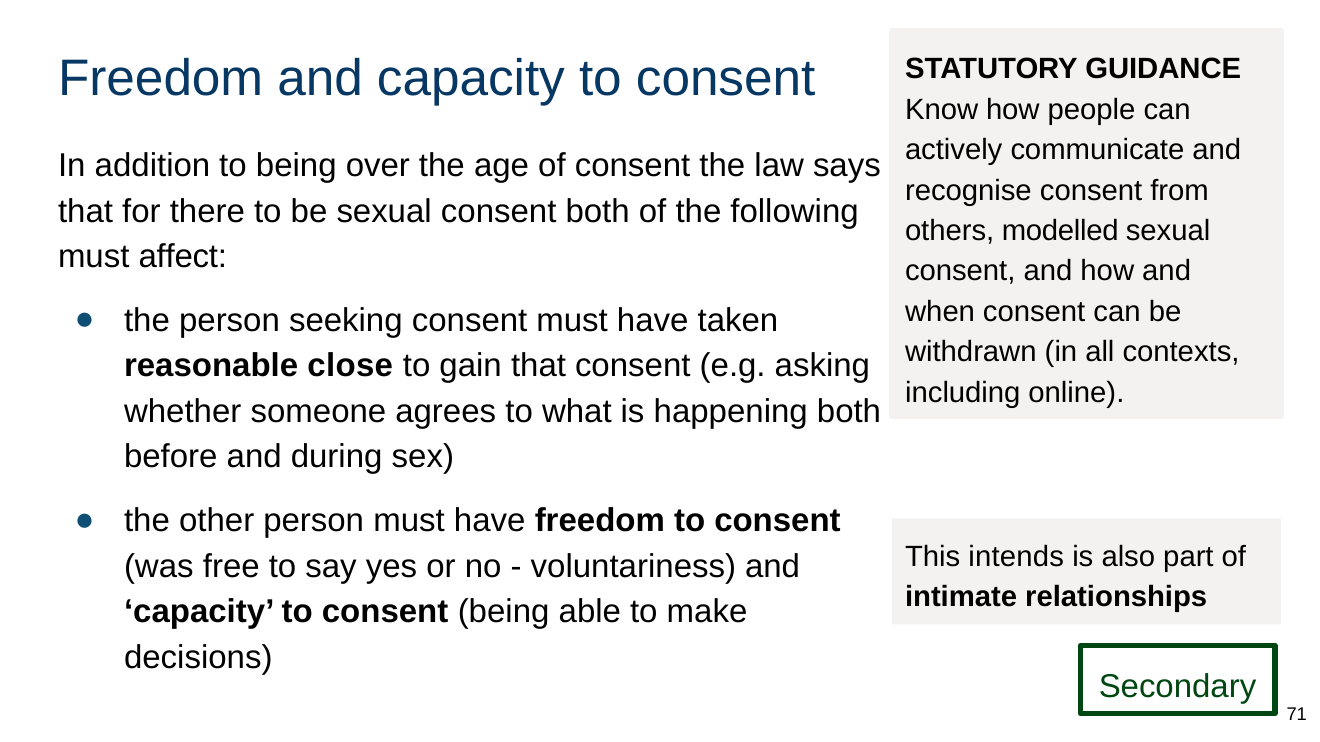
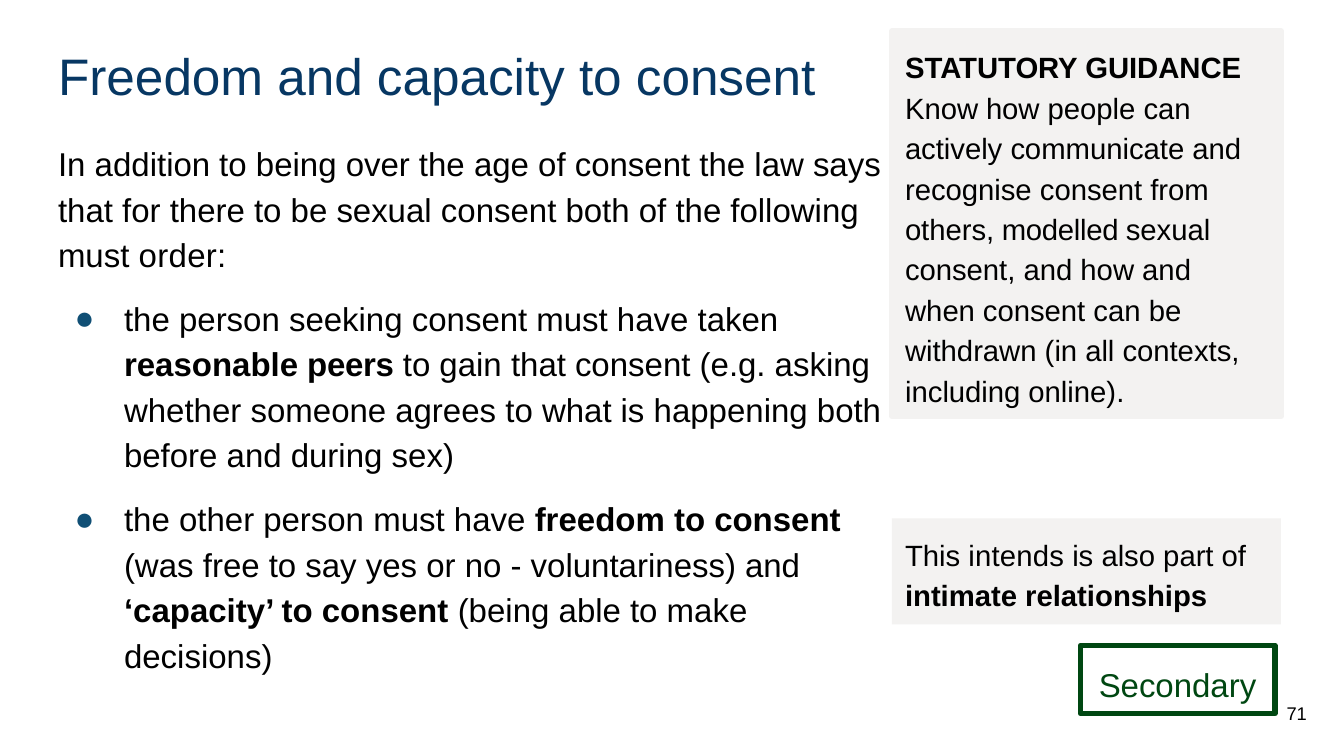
affect: affect -> order (183, 257)
close: close -> peers (351, 366)
